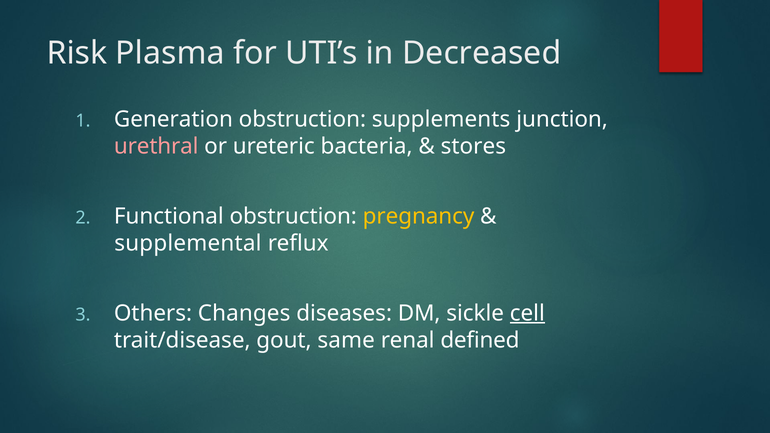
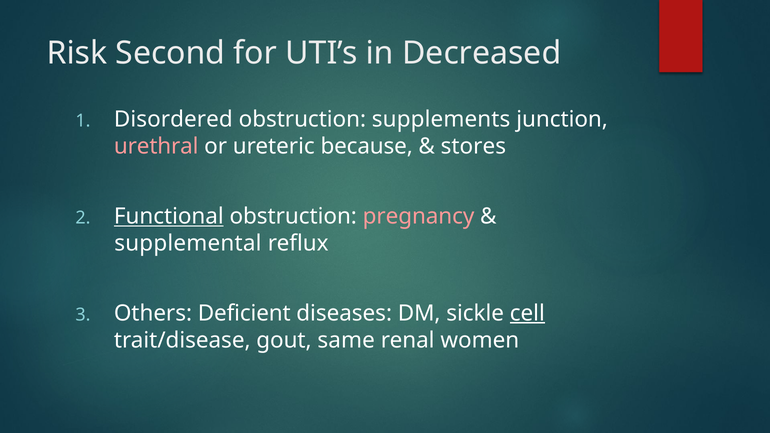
Plasma: Plasma -> Second (170, 53)
Generation: Generation -> Disordered (173, 119)
bacteria: bacteria -> because (367, 146)
Functional underline: none -> present (169, 216)
pregnancy colour: yellow -> pink (419, 216)
Changes: Changes -> Deficient (244, 313)
defined: defined -> women (480, 340)
